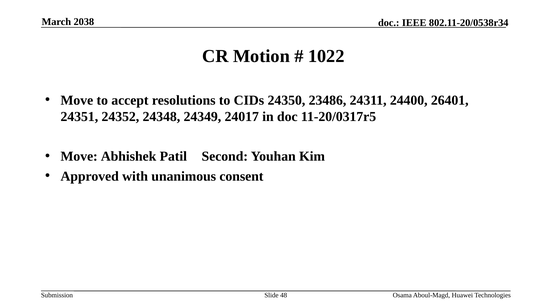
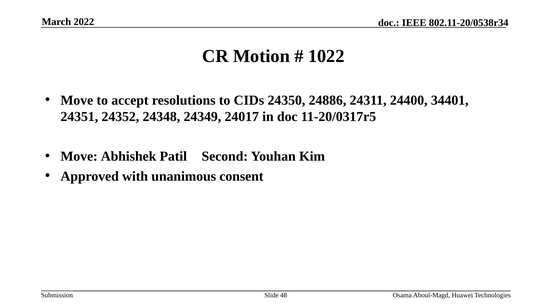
2038: 2038 -> 2022 (84, 22)
23486: 23486 -> 24886 (328, 100)
26401: 26401 -> 34401 (450, 100)
